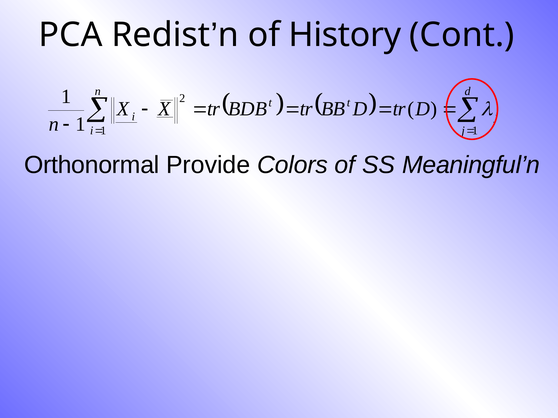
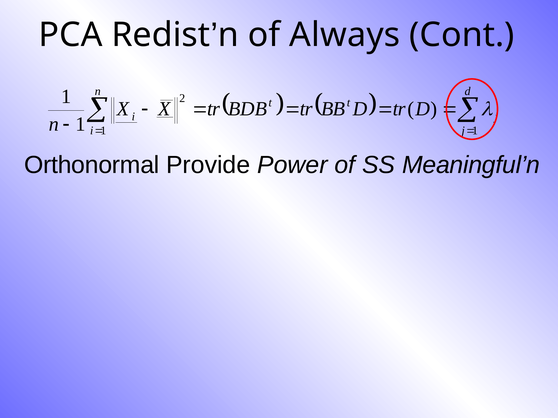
History: History -> Always (345, 35)
Colors: Colors -> Power (292, 165)
